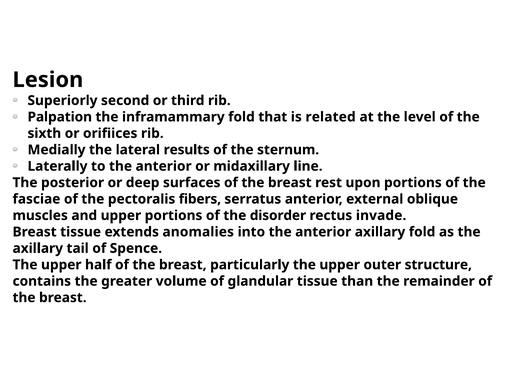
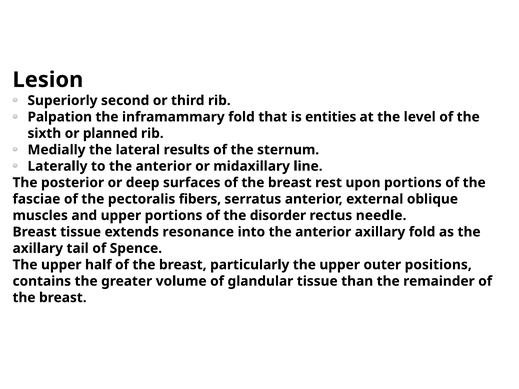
related: related -> entities (331, 117)
orifiices: orifiices -> planned (110, 133)
invade: invade -> needle (381, 216)
anomalies: anomalies -> resonance (198, 232)
structure: structure -> positions (438, 265)
